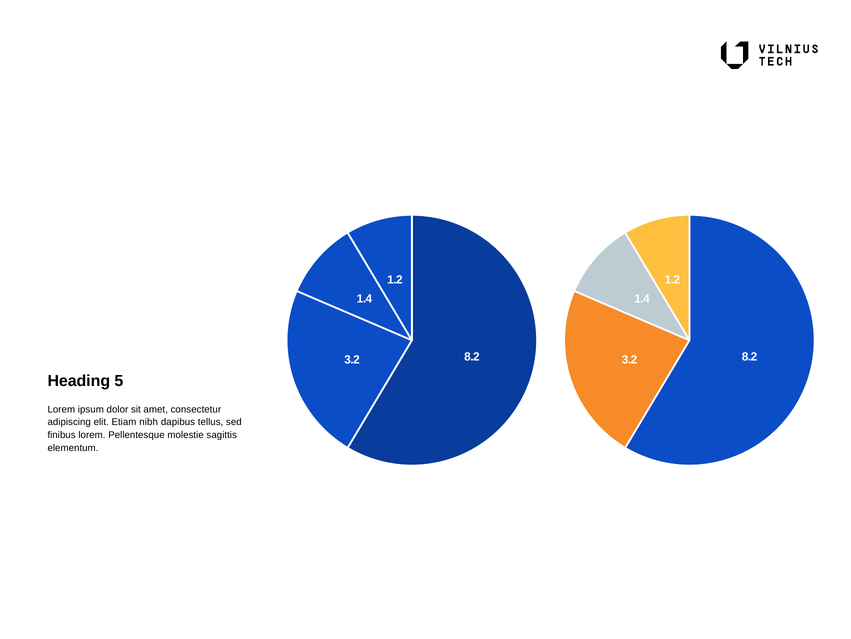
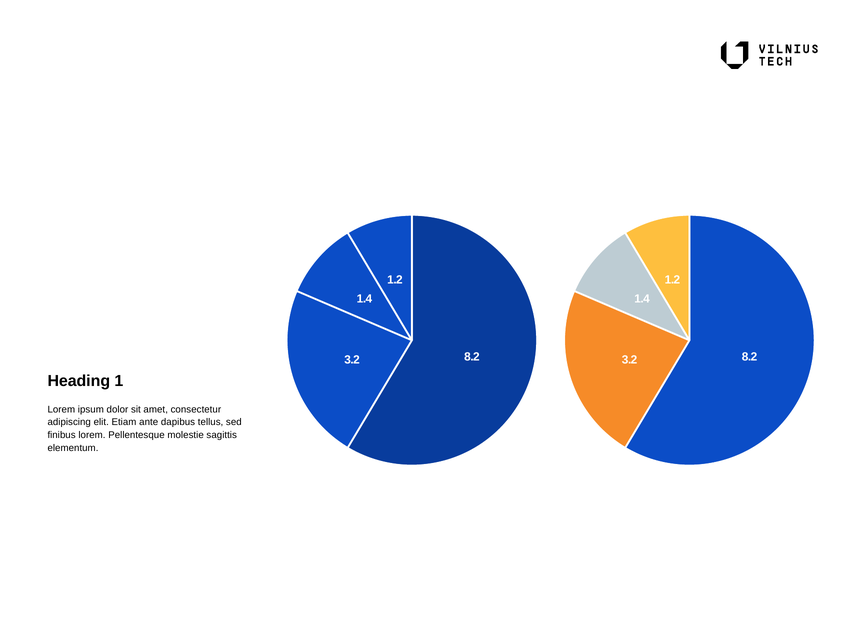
5: 5 -> 1 (119, 381)
nibh: nibh -> ante (149, 422)
